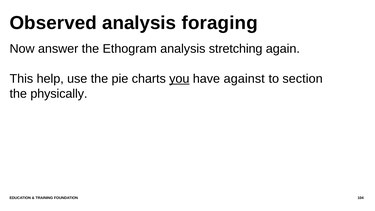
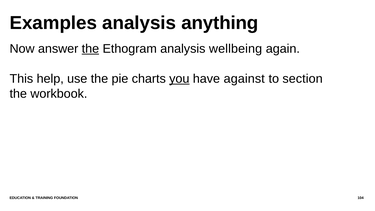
Observed: Observed -> Examples (53, 23)
foraging: foraging -> anything (220, 23)
the underline: none -> present (90, 49)
stretching: stretching -> wellbeing (236, 49)
physically: physically -> workbook (59, 94)
